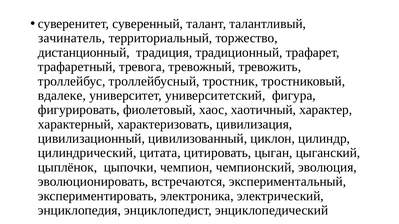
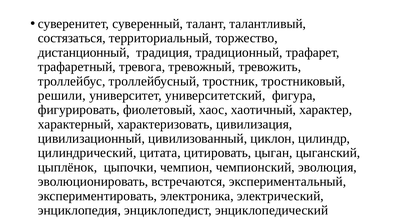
зачинатель: зачинатель -> состязаться (72, 38)
вдалеке: вдалеке -> решили (62, 96)
